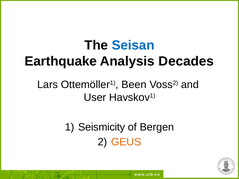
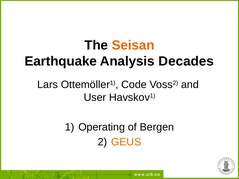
Seisan colour: blue -> orange (133, 45)
Been: Been -> Code (134, 85)
Seismicity: Seismicity -> Operating (102, 127)
